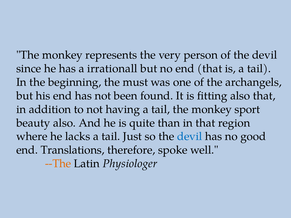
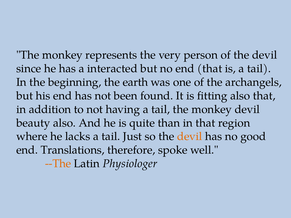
irrationall: irrationall -> interacted (112, 69)
must: must -> earth (135, 82)
monkey sport: sport -> devil (247, 109)
devil colour: blue -> orange (190, 137)
